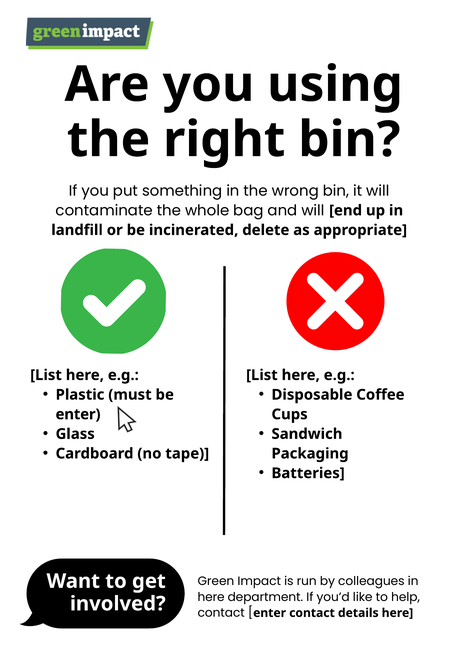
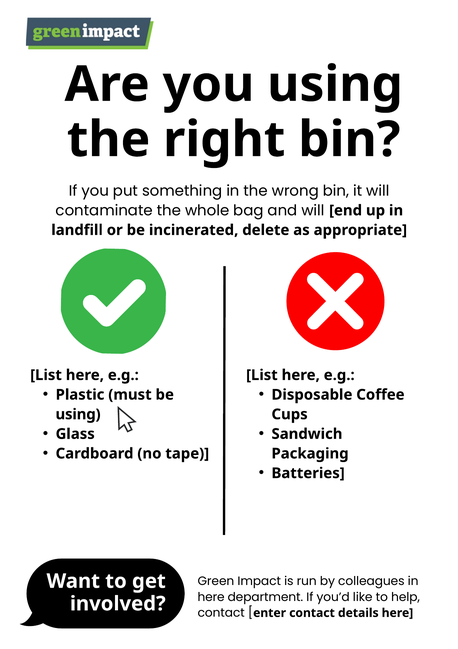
enter: enter -> using (78, 414)
